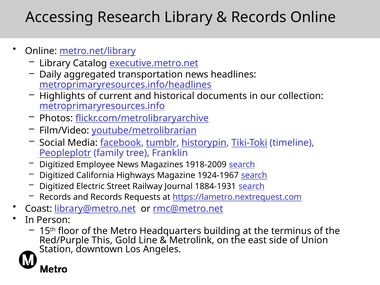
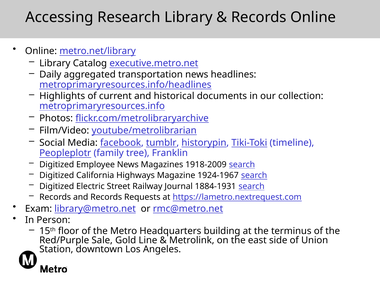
Coast: Coast -> Exam (39, 209)
This: This -> Sale (102, 240)
